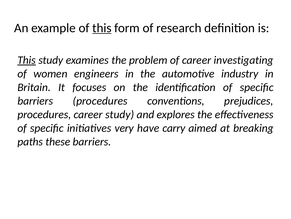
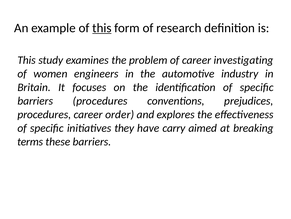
This underline: present -> none (27, 60)
career study: study -> order (120, 114)
very: very -> they (124, 128)
paths: paths -> terms (30, 141)
